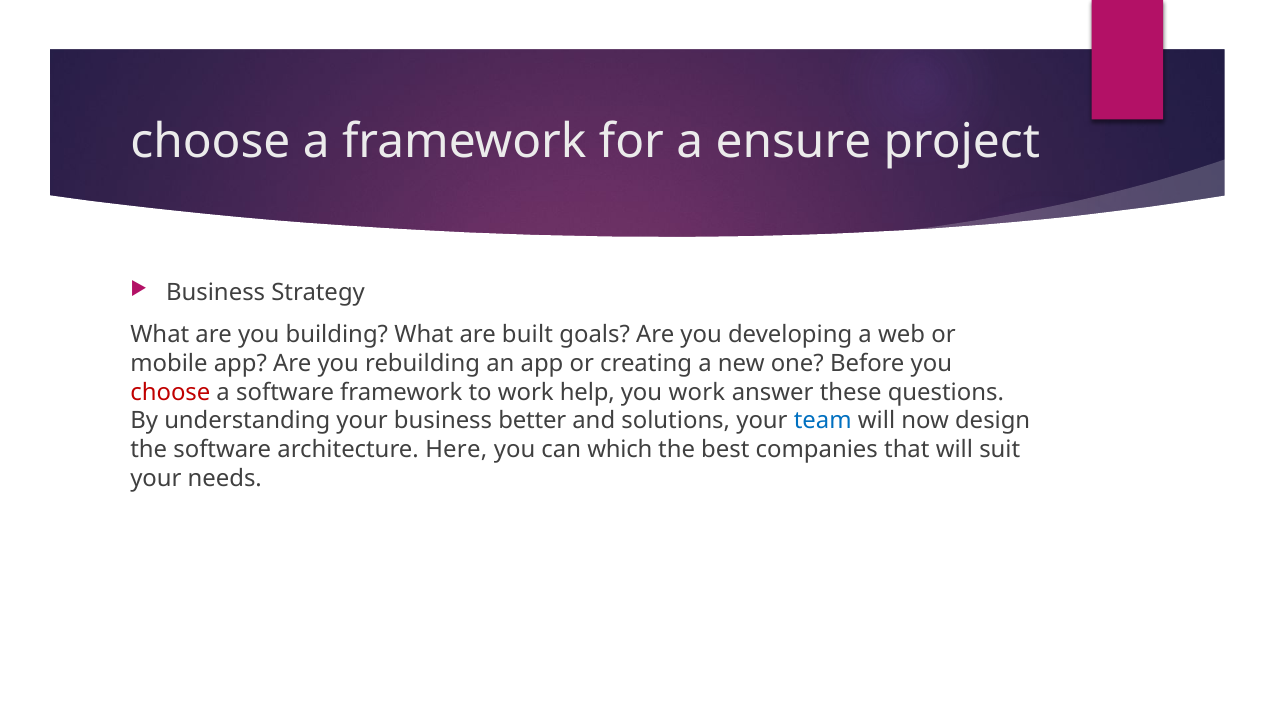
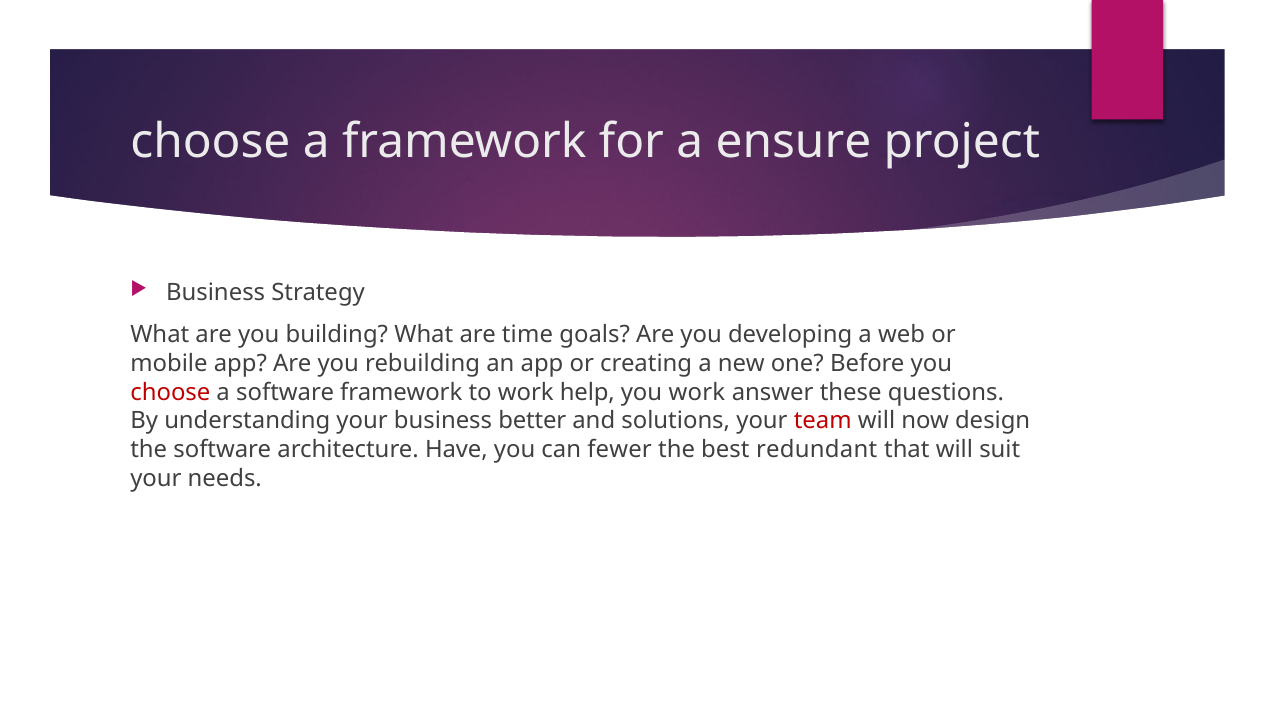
built: built -> time (527, 335)
team colour: blue -> red (823, 421)
Here: Here -> Have (456, 450)
which: which -> fewer (620, 450)
companies: companies -> redundant (817, 450)
